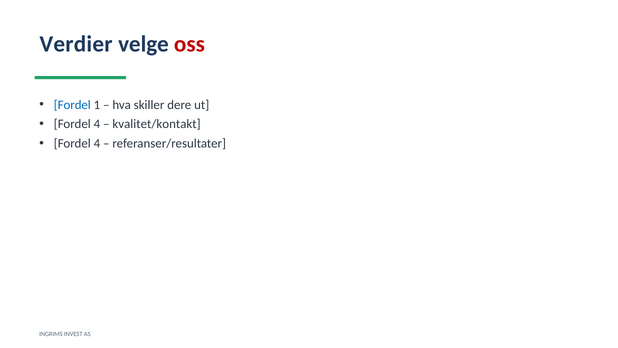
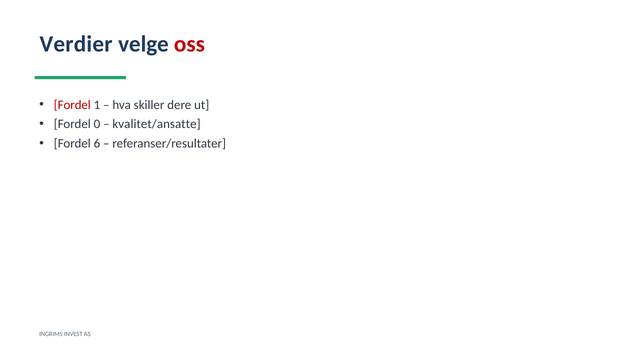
Fordel colour: blue -> red (72, 105)
4: 4 -> 0 (97, 124)
kvalitet/kontakt: kvalitet/kontakt -> kvalitet/ansatte (156, 124)
4: 4 -> 6 (97, 143)
